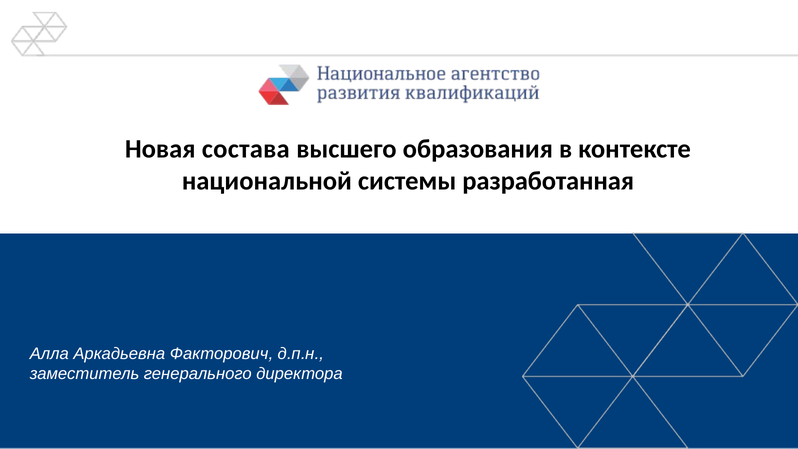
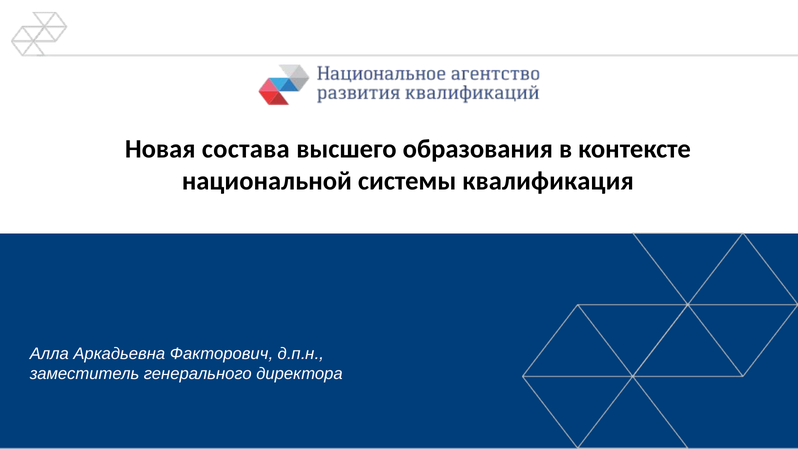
разработанная: разработанная -> квалификация (548, 181)
